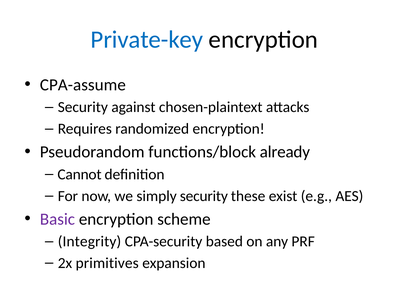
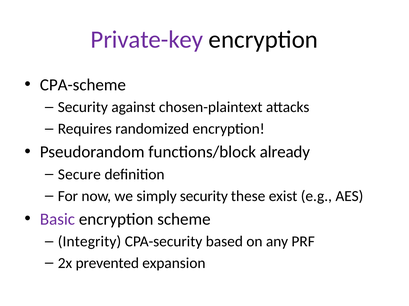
Private-key colour: blue -> purple (147, 40)
CPA-assume: CPA-assume -> CPA-scheme (83, 85)
Cannot: Cannot -> Secure (79, 175)
primitives: primitives -> prevented (107, 264)
